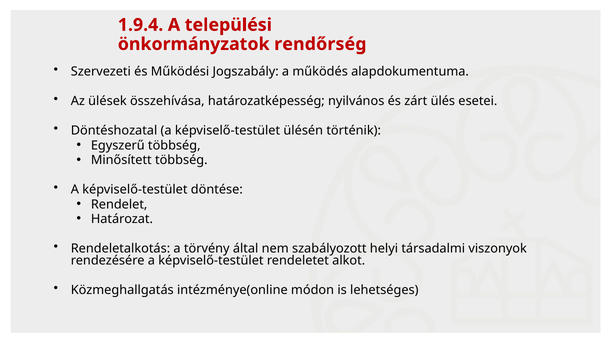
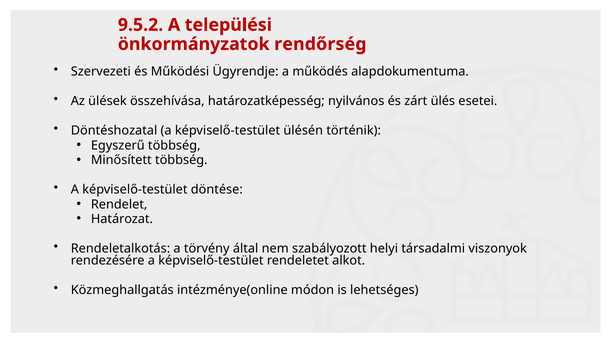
1.9.4: 1.9.4 -> 9.5.2 (141, 25)
Jogszabály: Jogszabály -> Ügyrendje (246, 72)
